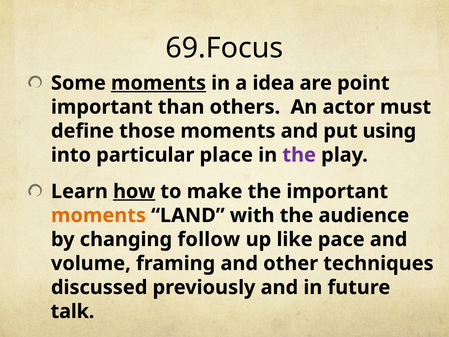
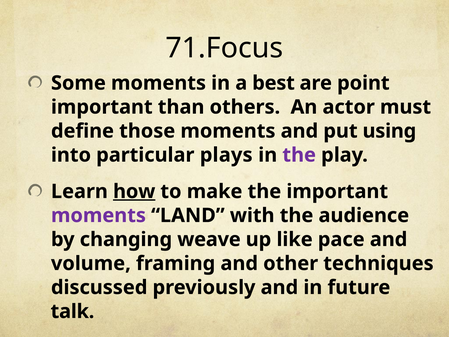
69.Focus: 69.Focus -> 71.Focus (224, 48)
moments underline: present -> none (158, 83)
idea: idea -> best (274, 83)
place: place -> plays (226, 155)
moments colour: orange -> purple (98, 215)
follow: follow -> weave (209, 239)
